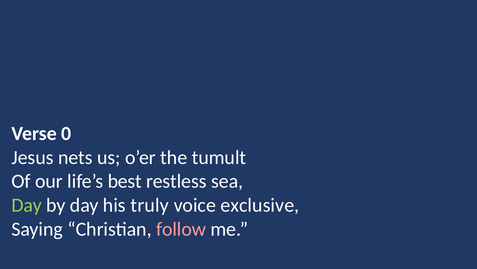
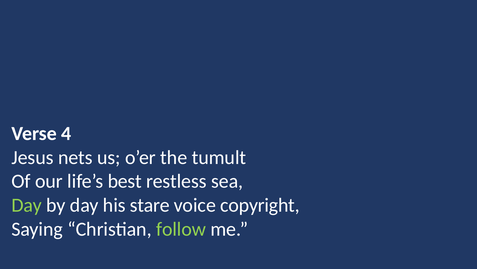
0: 0 -> 4 (66, 133)
truly: truly -> stare (150, 205)
exclusive: exclusive -> copyright (260, 205)
follow colour: pink -> light green (181, 229)
